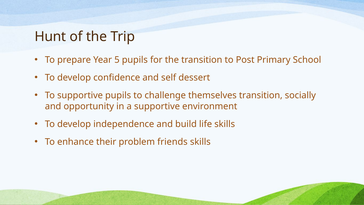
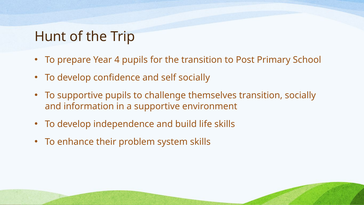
5: 5 -> 4 (117, 60)
self dessert: dessert -> socially (194, 78)
opportunity: opportunity -> information (89, 106)
friends: friends -> system (172, 142)
